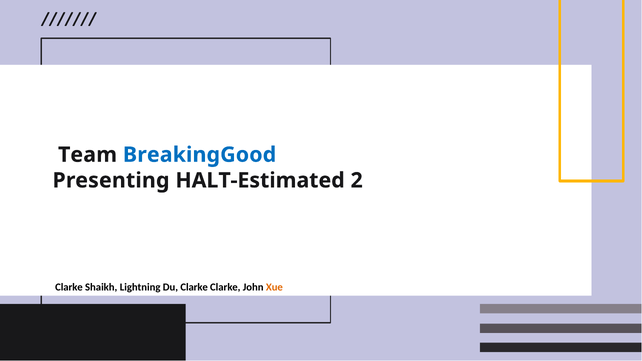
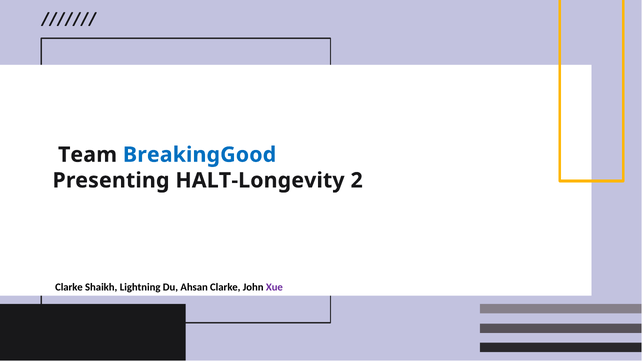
HALT-Estimated: HALT-Estimated -> HALT-Longevity (260, 181)
Du Clarke: Clarke -> Ahsan (194, 287)
Xue colour: orange -> purple (274, 287)
